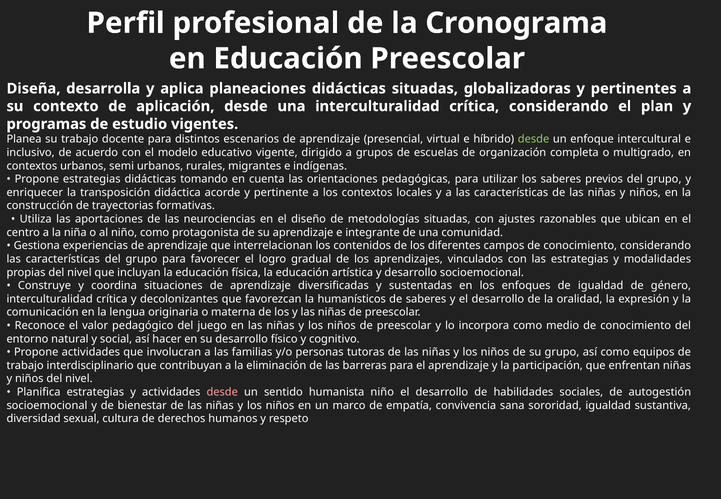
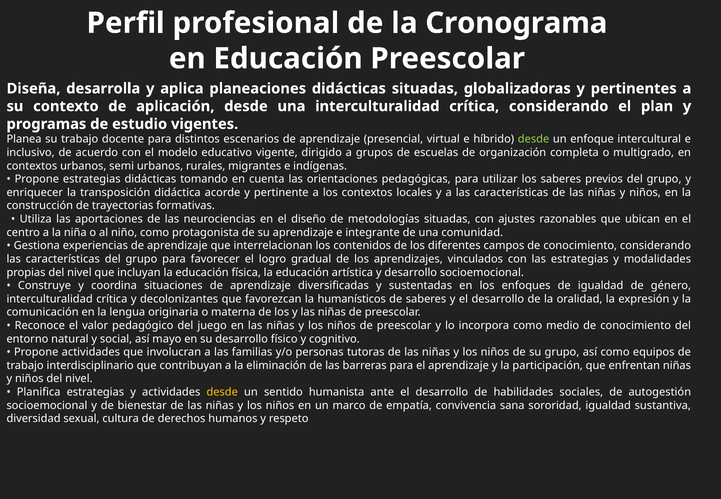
hacer: hacer -> mayo (167, 339)
desde colour: pink -> yellow (222, 392)
humanista niño: niño -> ante (382, 392)
